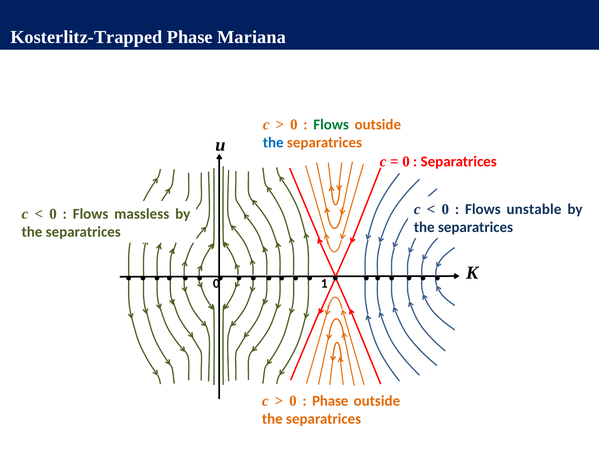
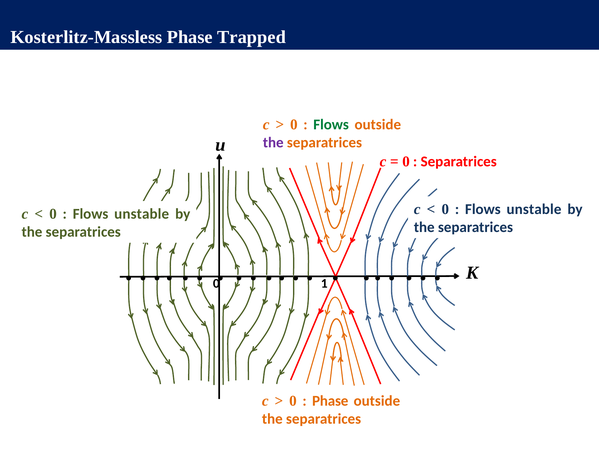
Kosterlitz-Trapped: Kosterlitz-Trapped -> Kosterlitz-Massless (86, 37)
Mariana: Mariana -> Trapped (252, 37)
the colour: blue -> purple (273, 142)
massless: massless -> unstable (142, 214)
